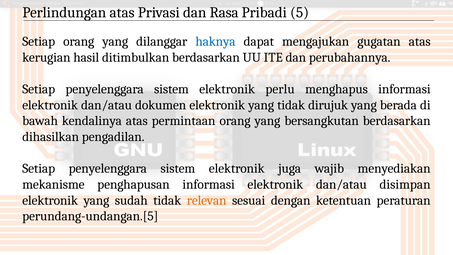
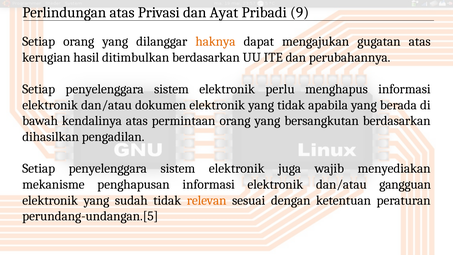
Rasa: Rasa -> Ayat (224, 13)
5: 5 -> 9 (300, 13)
haknya colour: blue -> orange (215, 42)
dirujuk: dirujuk -> apabila (328, 105)
disimpan: disimpan -> gangguan (405, 184)
